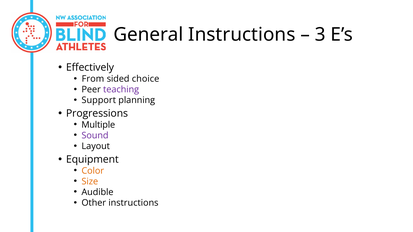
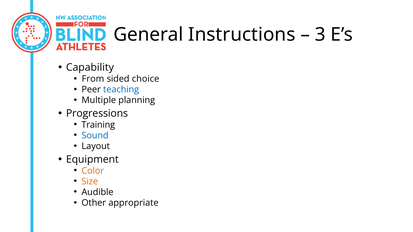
Effectively: Effectively -> Capability (90, 68)
teaching colour: purple -> blue (121, 90)
Support: Support -> Multiple (99, 100)
Multiple: Multiple -> Training (98, 125)
Sound colour: purple -> blue (95, 136)
Other instructions: instructions -> appropriate (133, 203)
